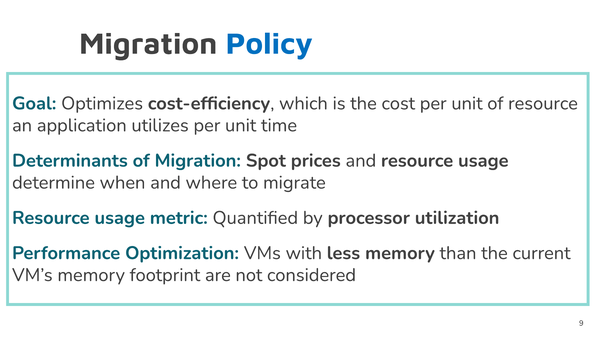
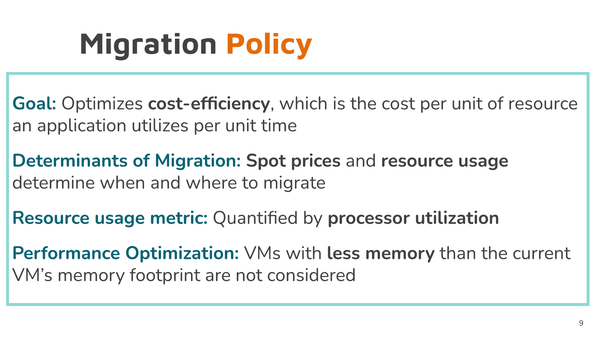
Policy colour: blue -> orange (269, 44)
